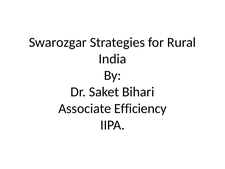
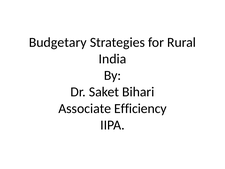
Swarozgar: Swarozgar -> Budgetary (58, 42)
